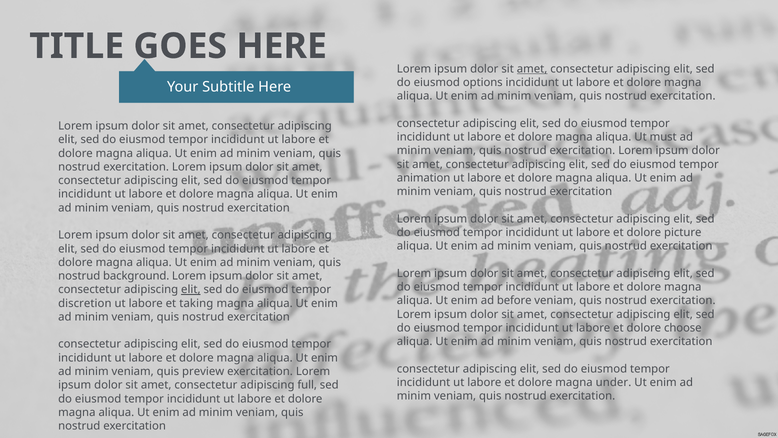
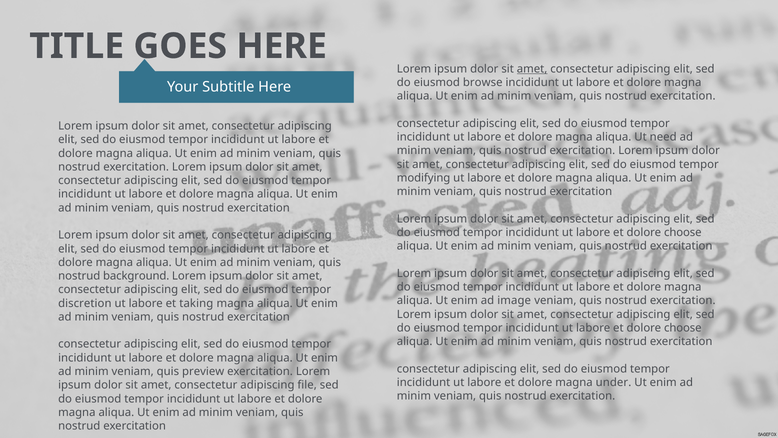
options: options -> browse (483, 82)
must: must -> need (663, 137)
animation: animation -> modifying (424, 178)
picture: picture -> choose (683, 232)
elit underline: present -> none (191, 289)
before: before -> image (514, 300)
full: full -> file (307, 385)
